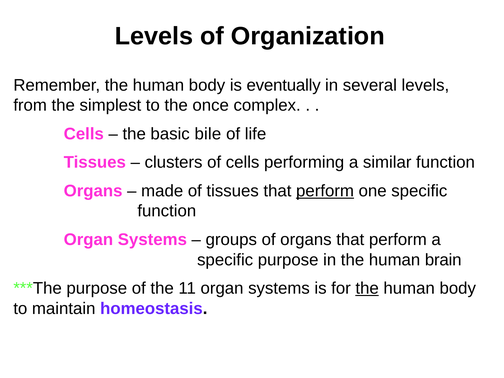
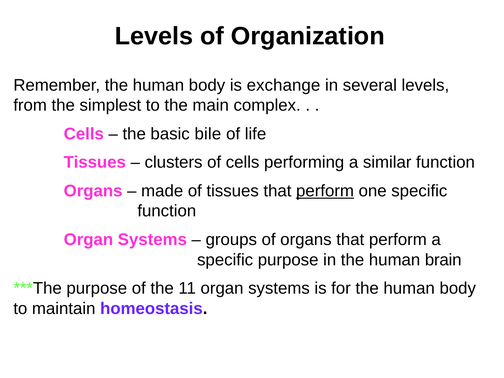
eventually: eventually -> exchange (283, 85)
once: once -> main (211, 105)
the underline: present -> none (367, 288)
